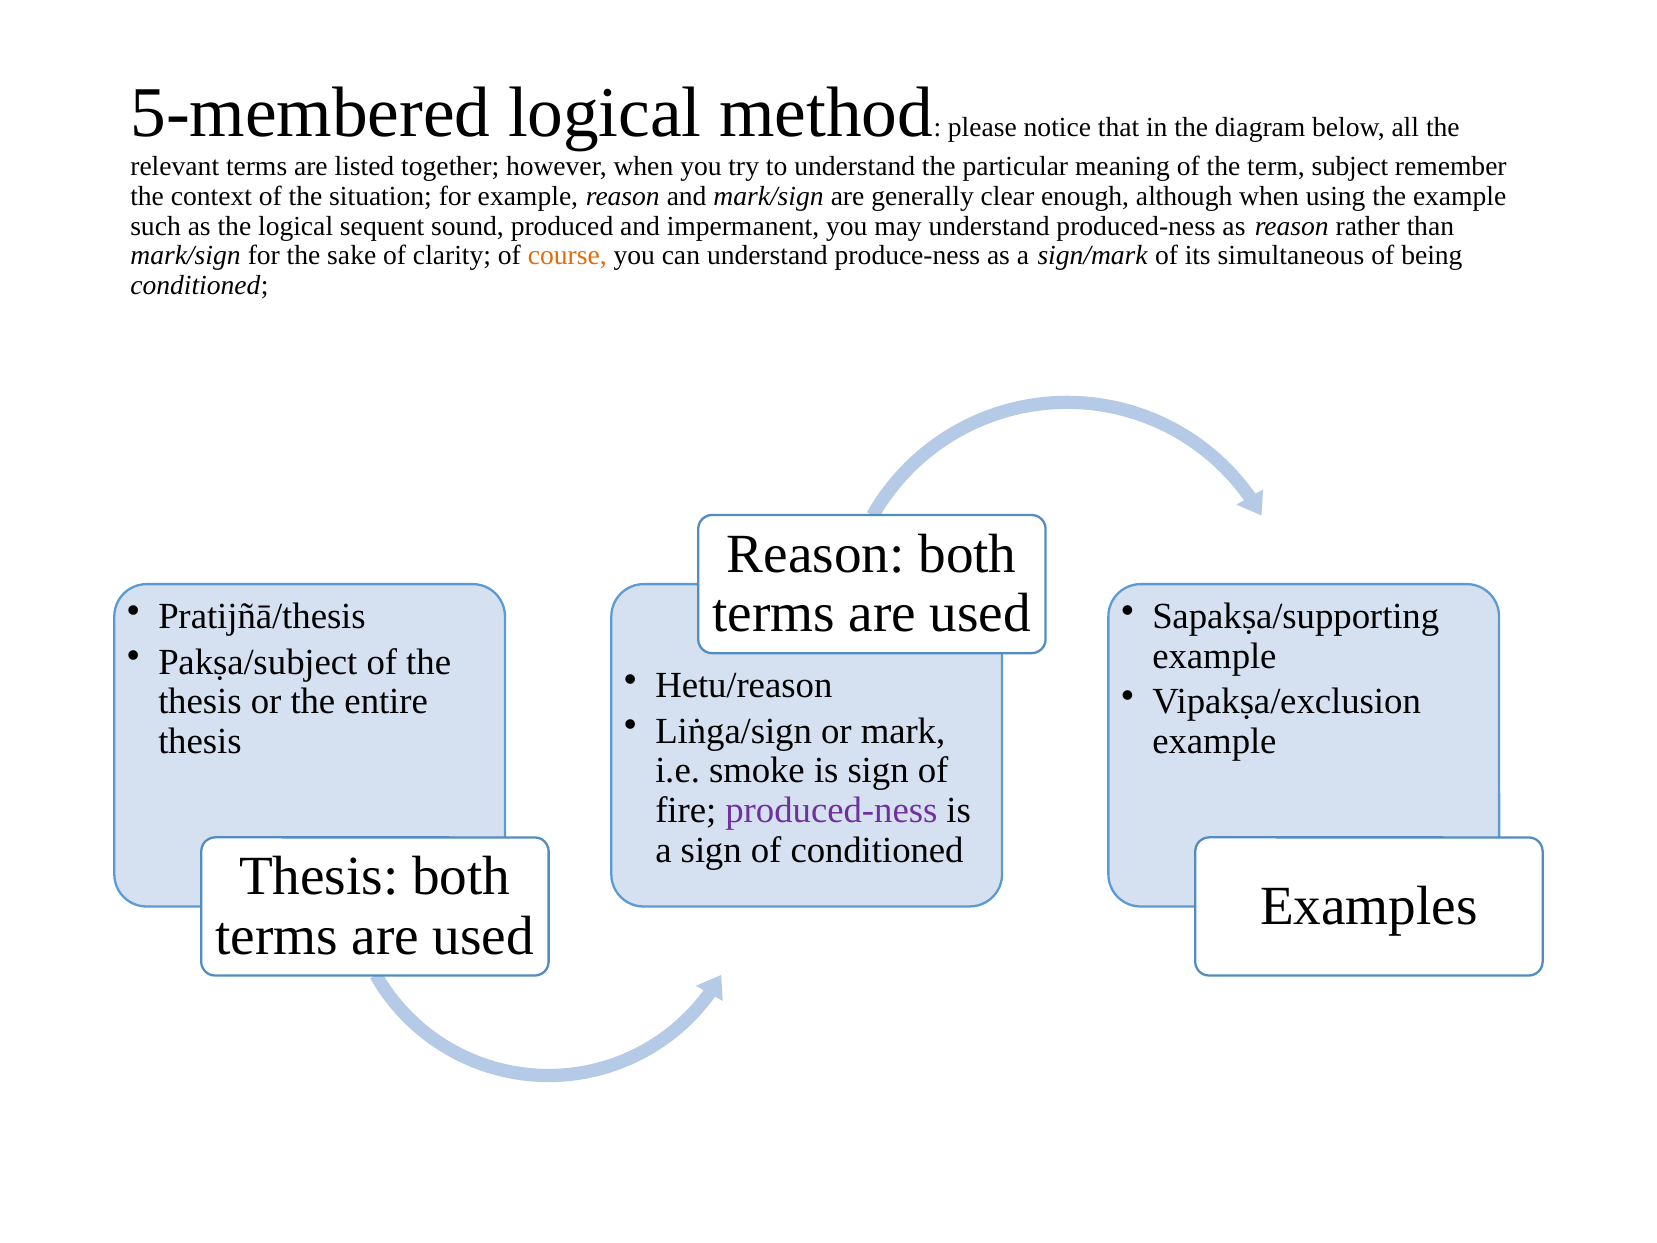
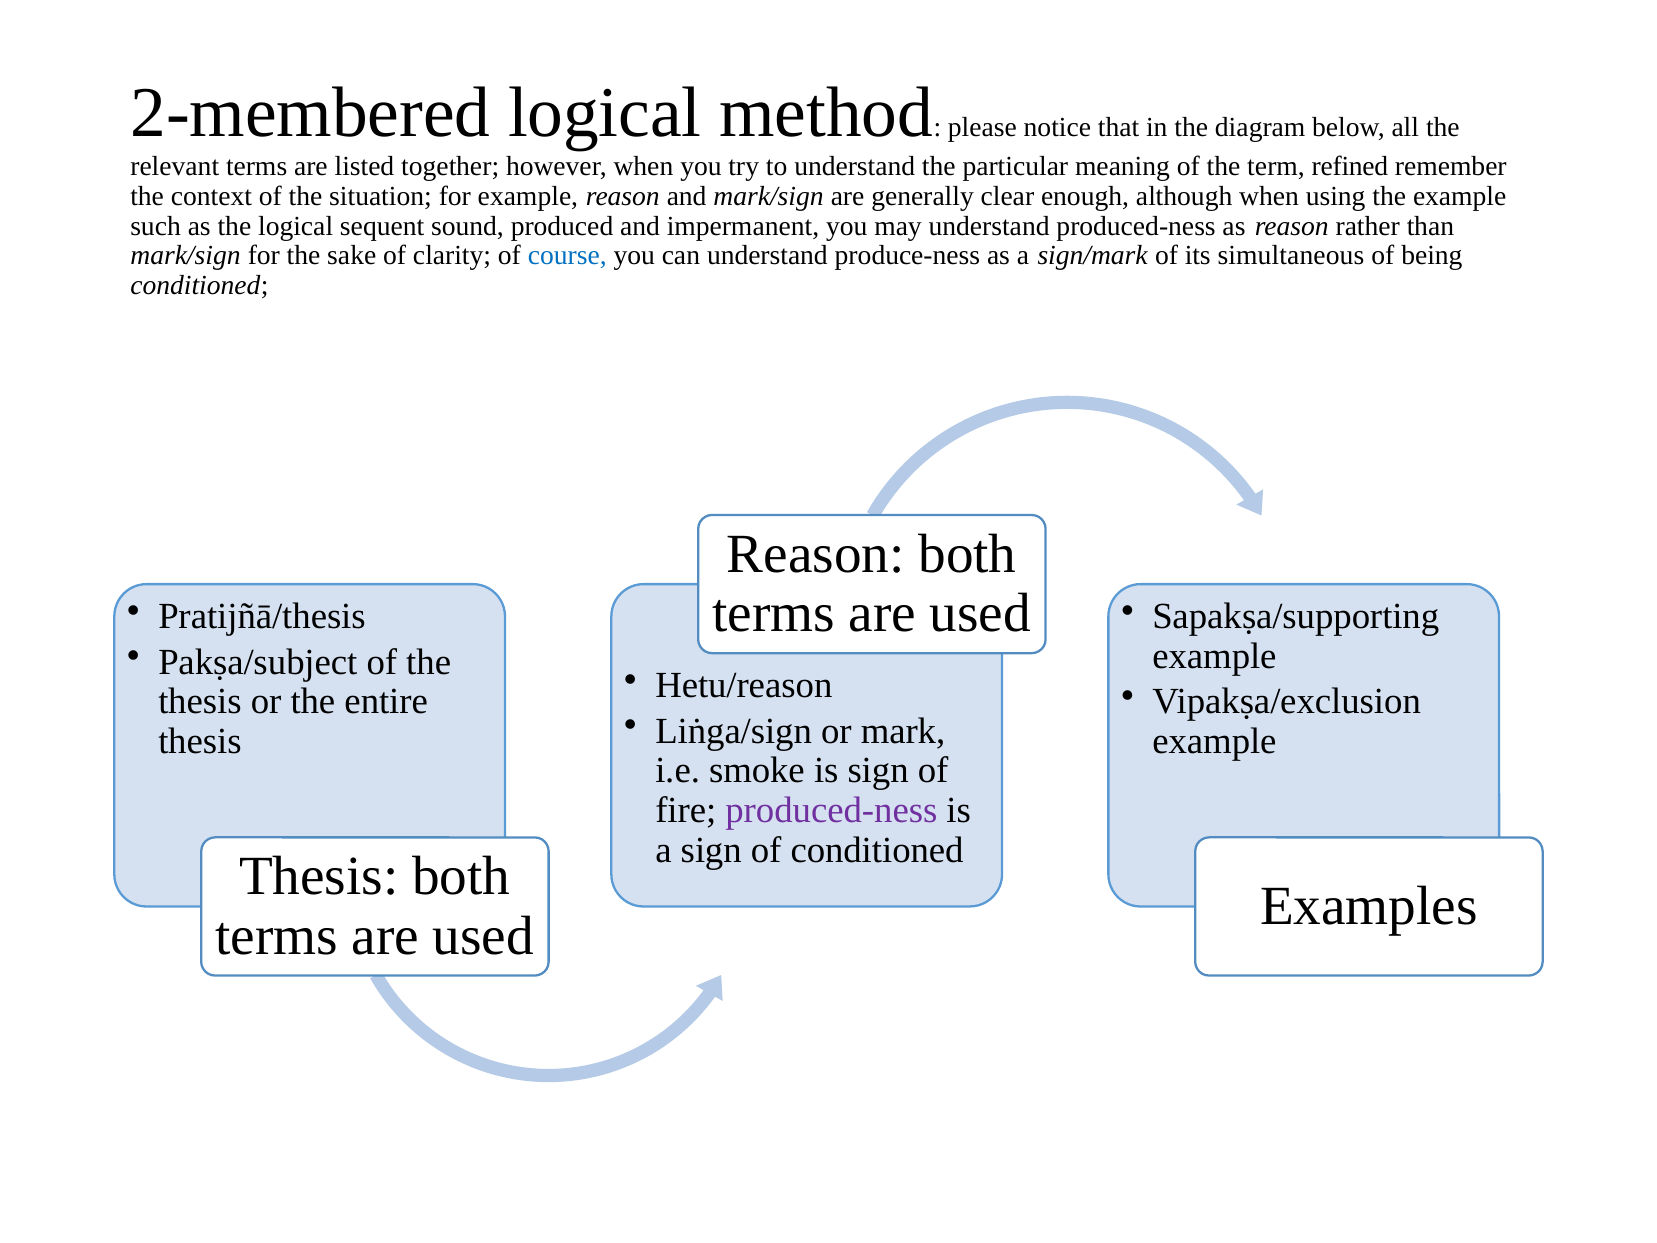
5-membered: 5-membered -> 2-membered (310, 112)
subject: subject -> refined (1350, 166)
course colour: orange -> blue (567, 256)
